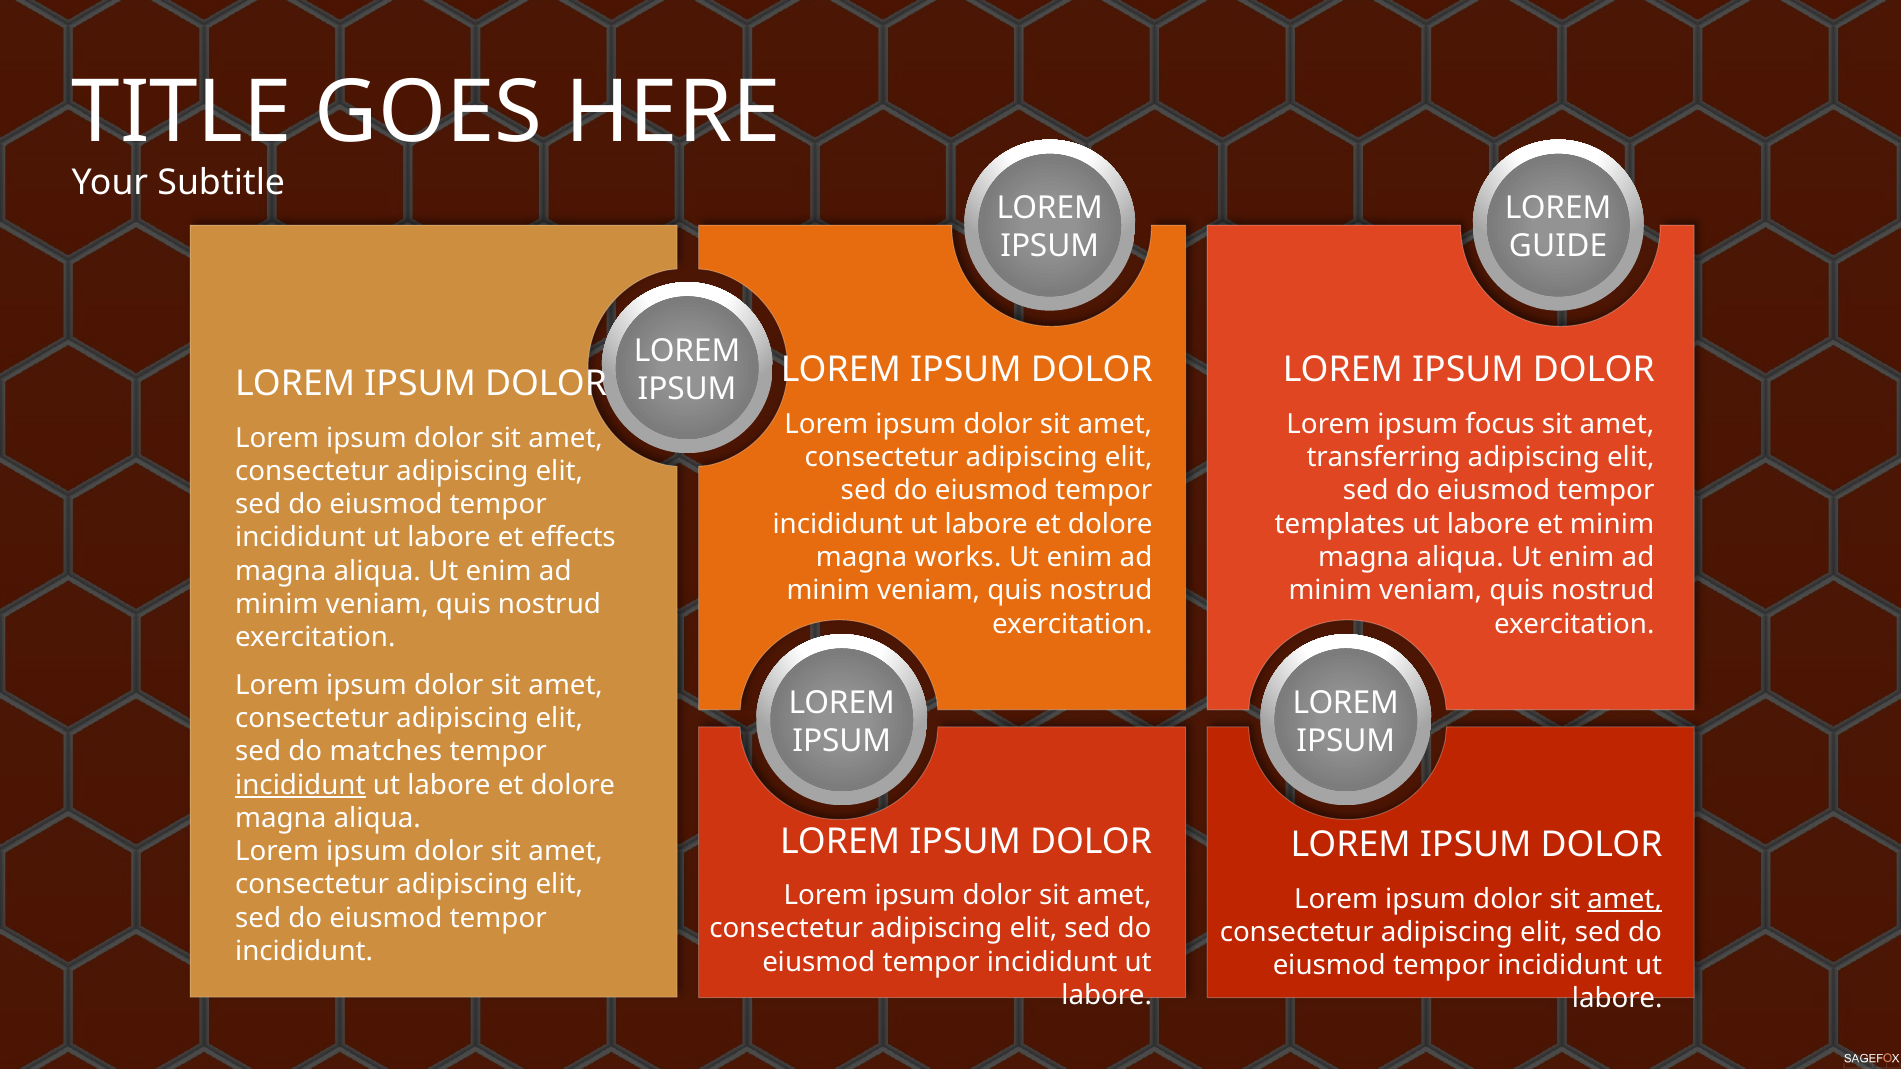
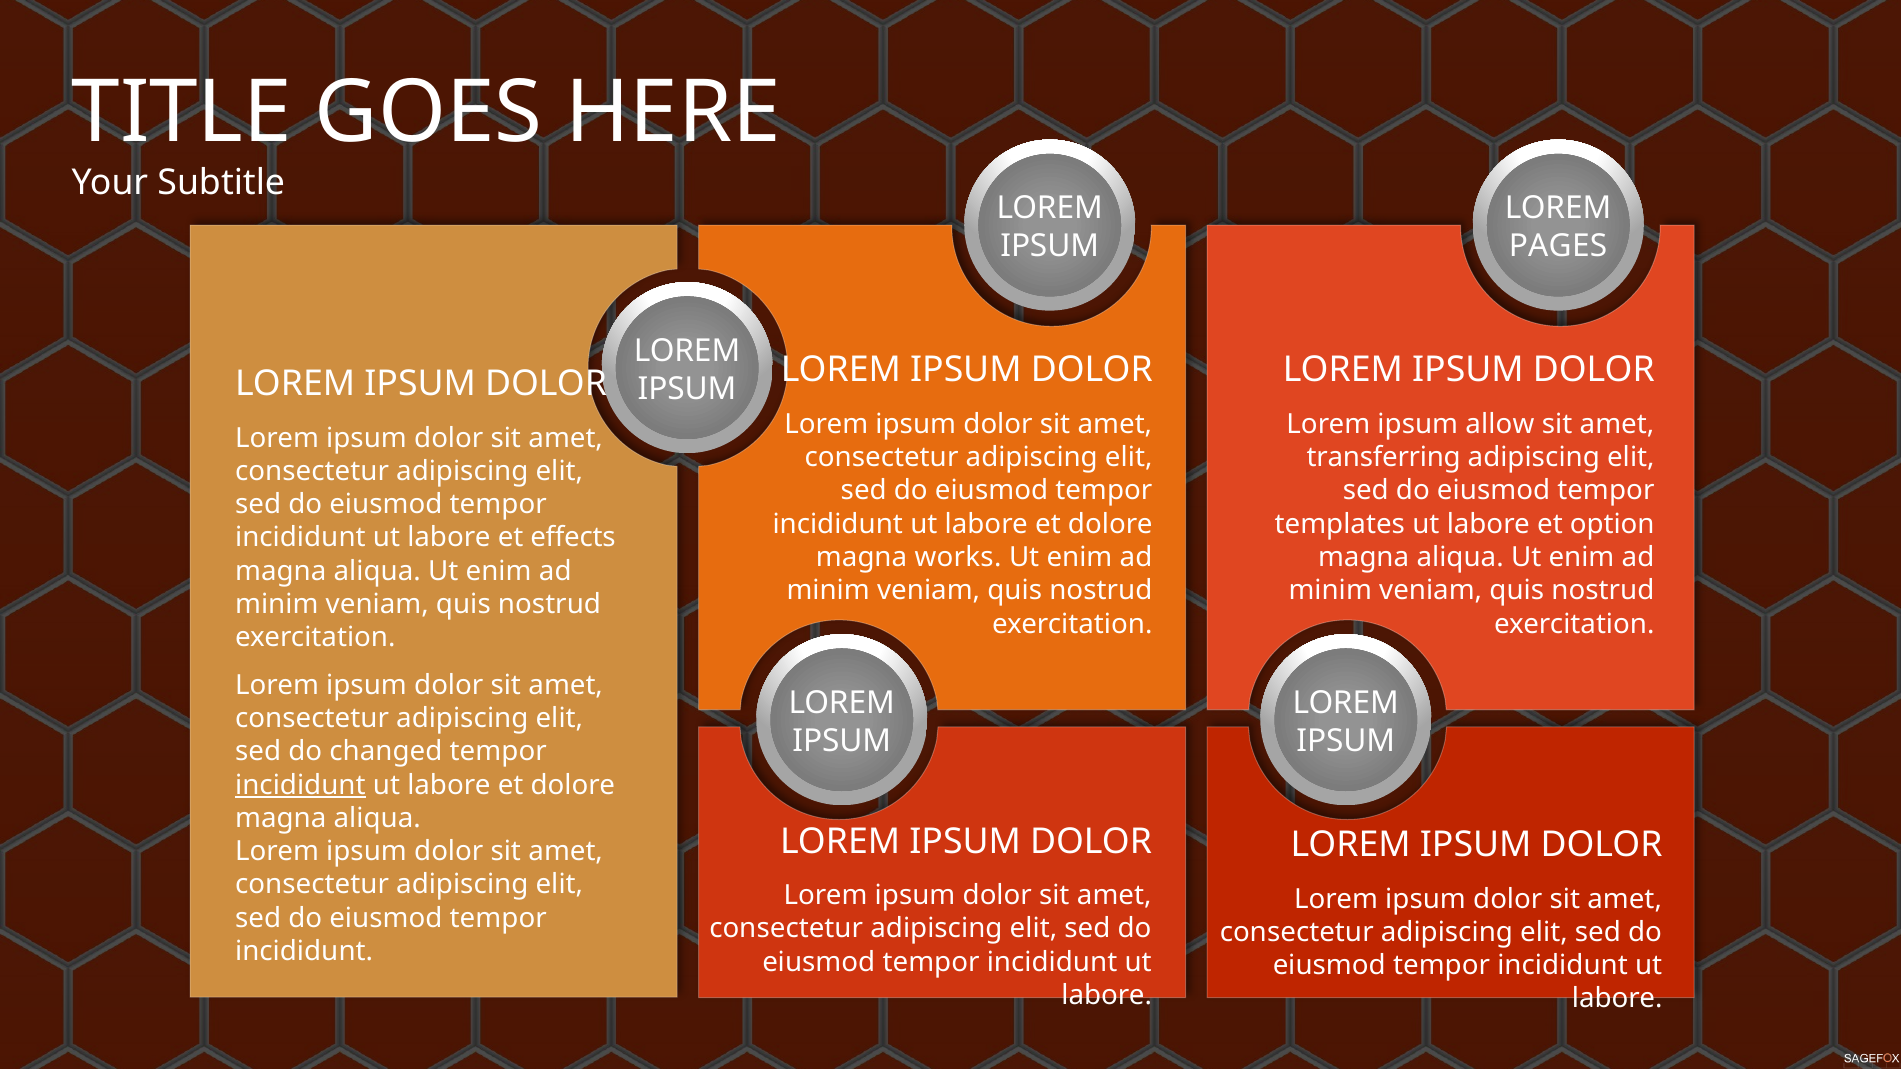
GUIDE: GUIDE -> PAGES (1558, 246)
focus: focus -> allow (1500, 424)
et minim: minim -> option (1612, 524)
matches: matches -> changed (386, 752)
amet underline: present -> none (1625, 899)
